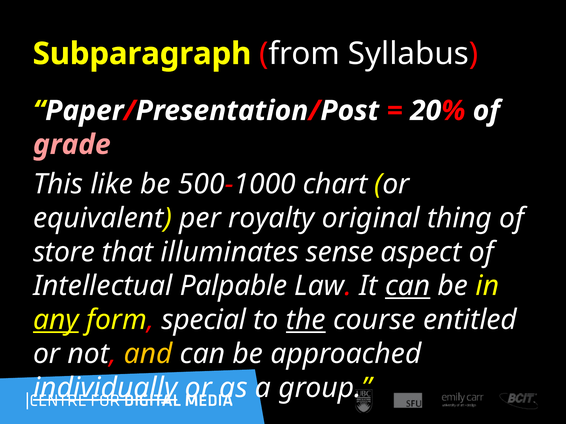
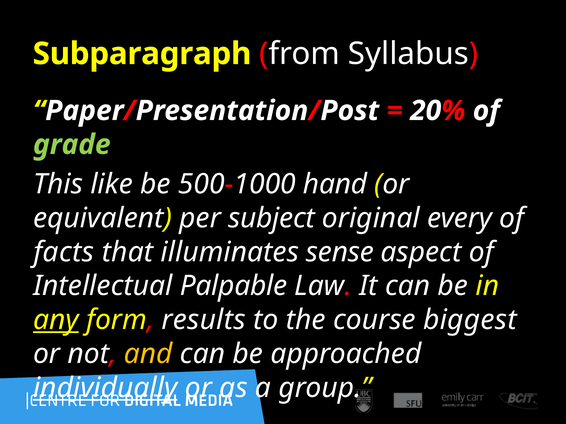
grade colour: pink -> light green (72, 145)
chart: chart -> hand (335, 184)
royalty: royalty -> subject (272, 218)
thing: thing -> every (460, 218)
store: store -> facts (64, 252)
can underline: present -> none (408, 286)
special: special -> results (204, 320)
the underline: present -> none (306, 320)
entitled: entitled -> biggest (470, 320)
